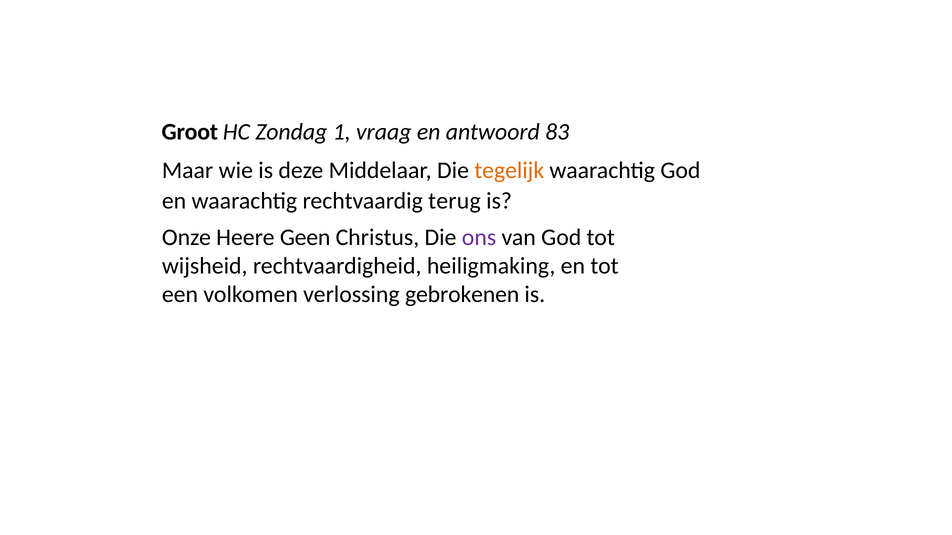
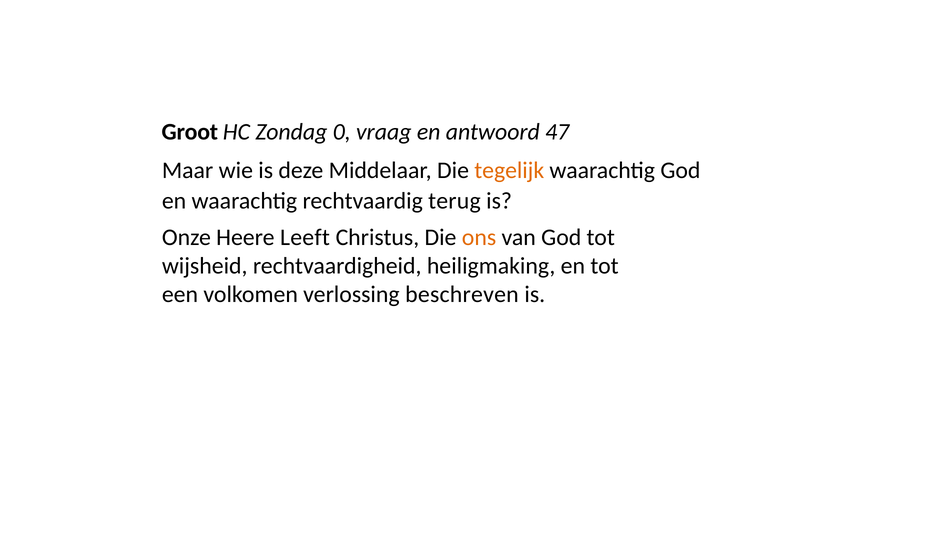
1: 1 -> 0 (342, 132)
83: 83 -> 47 (557, 132)
Geen: Geen -> Leeft (305, 237)
ons colour: purple -> orange (479, 237)
gebrokenen: gebrokenen -> beschreven (462, 295)
